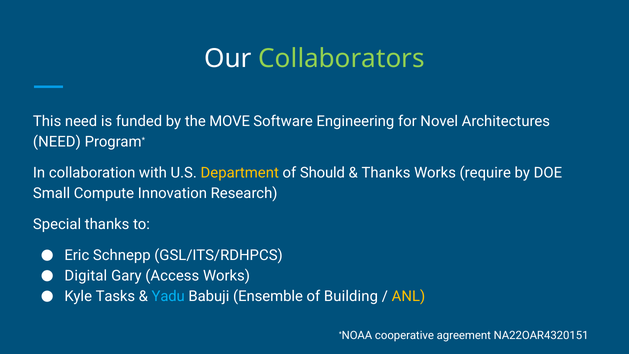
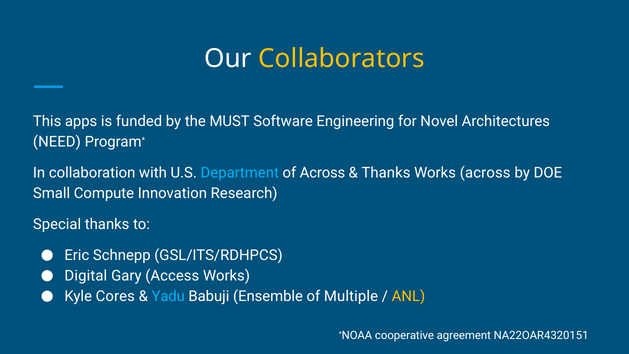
Collaborators colour: light green -> yellow (342, 58)
This need: need -> apps (81, 121)
MOVE: MOVE -> MUST (230, 121)
Department colour: yellow -> light blue (240, 173)
of Should: Should -> Across (322, 173)
Works require: require -> across (485, 173)
Tasks: Tasks -> Cores (115, 296)
Building: Building -> Multiple (351, 296)
